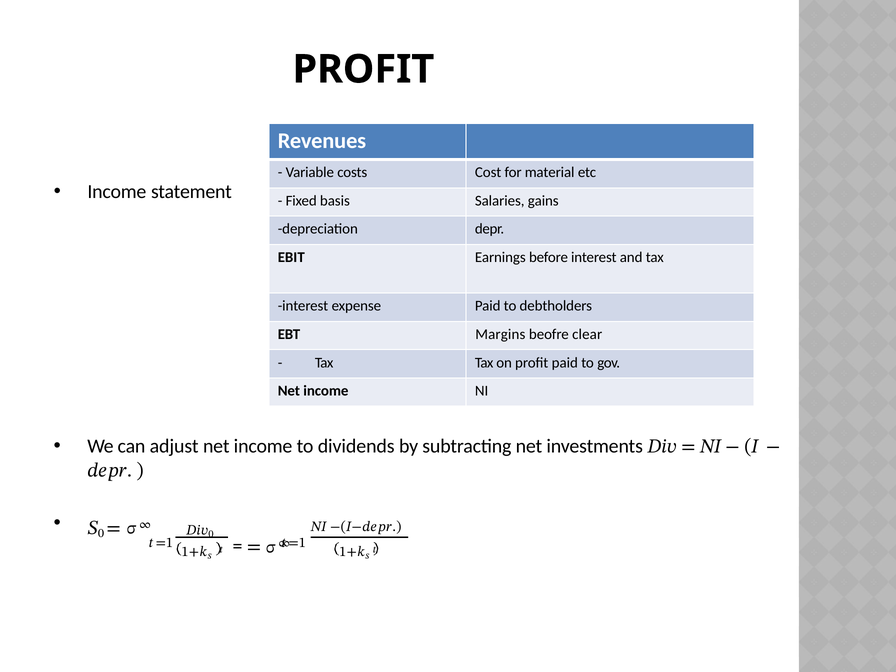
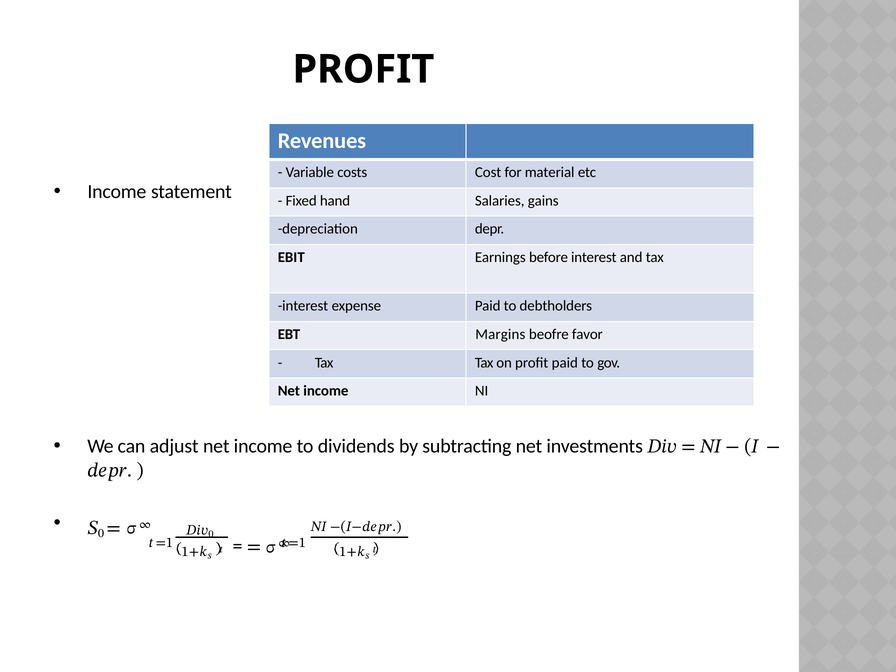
basis: basis -> hand (335, 201)
clear: clear -> favor (587, 334)
